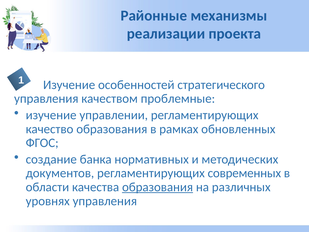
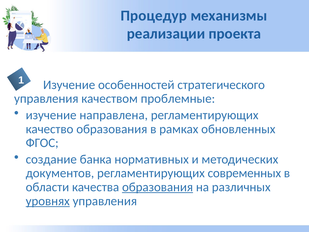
Районные: Районные -> Процедур (154, 16)
управлении: управлении -> направлена (114, 115)
уровнях underline: none -> present (48, 201)
